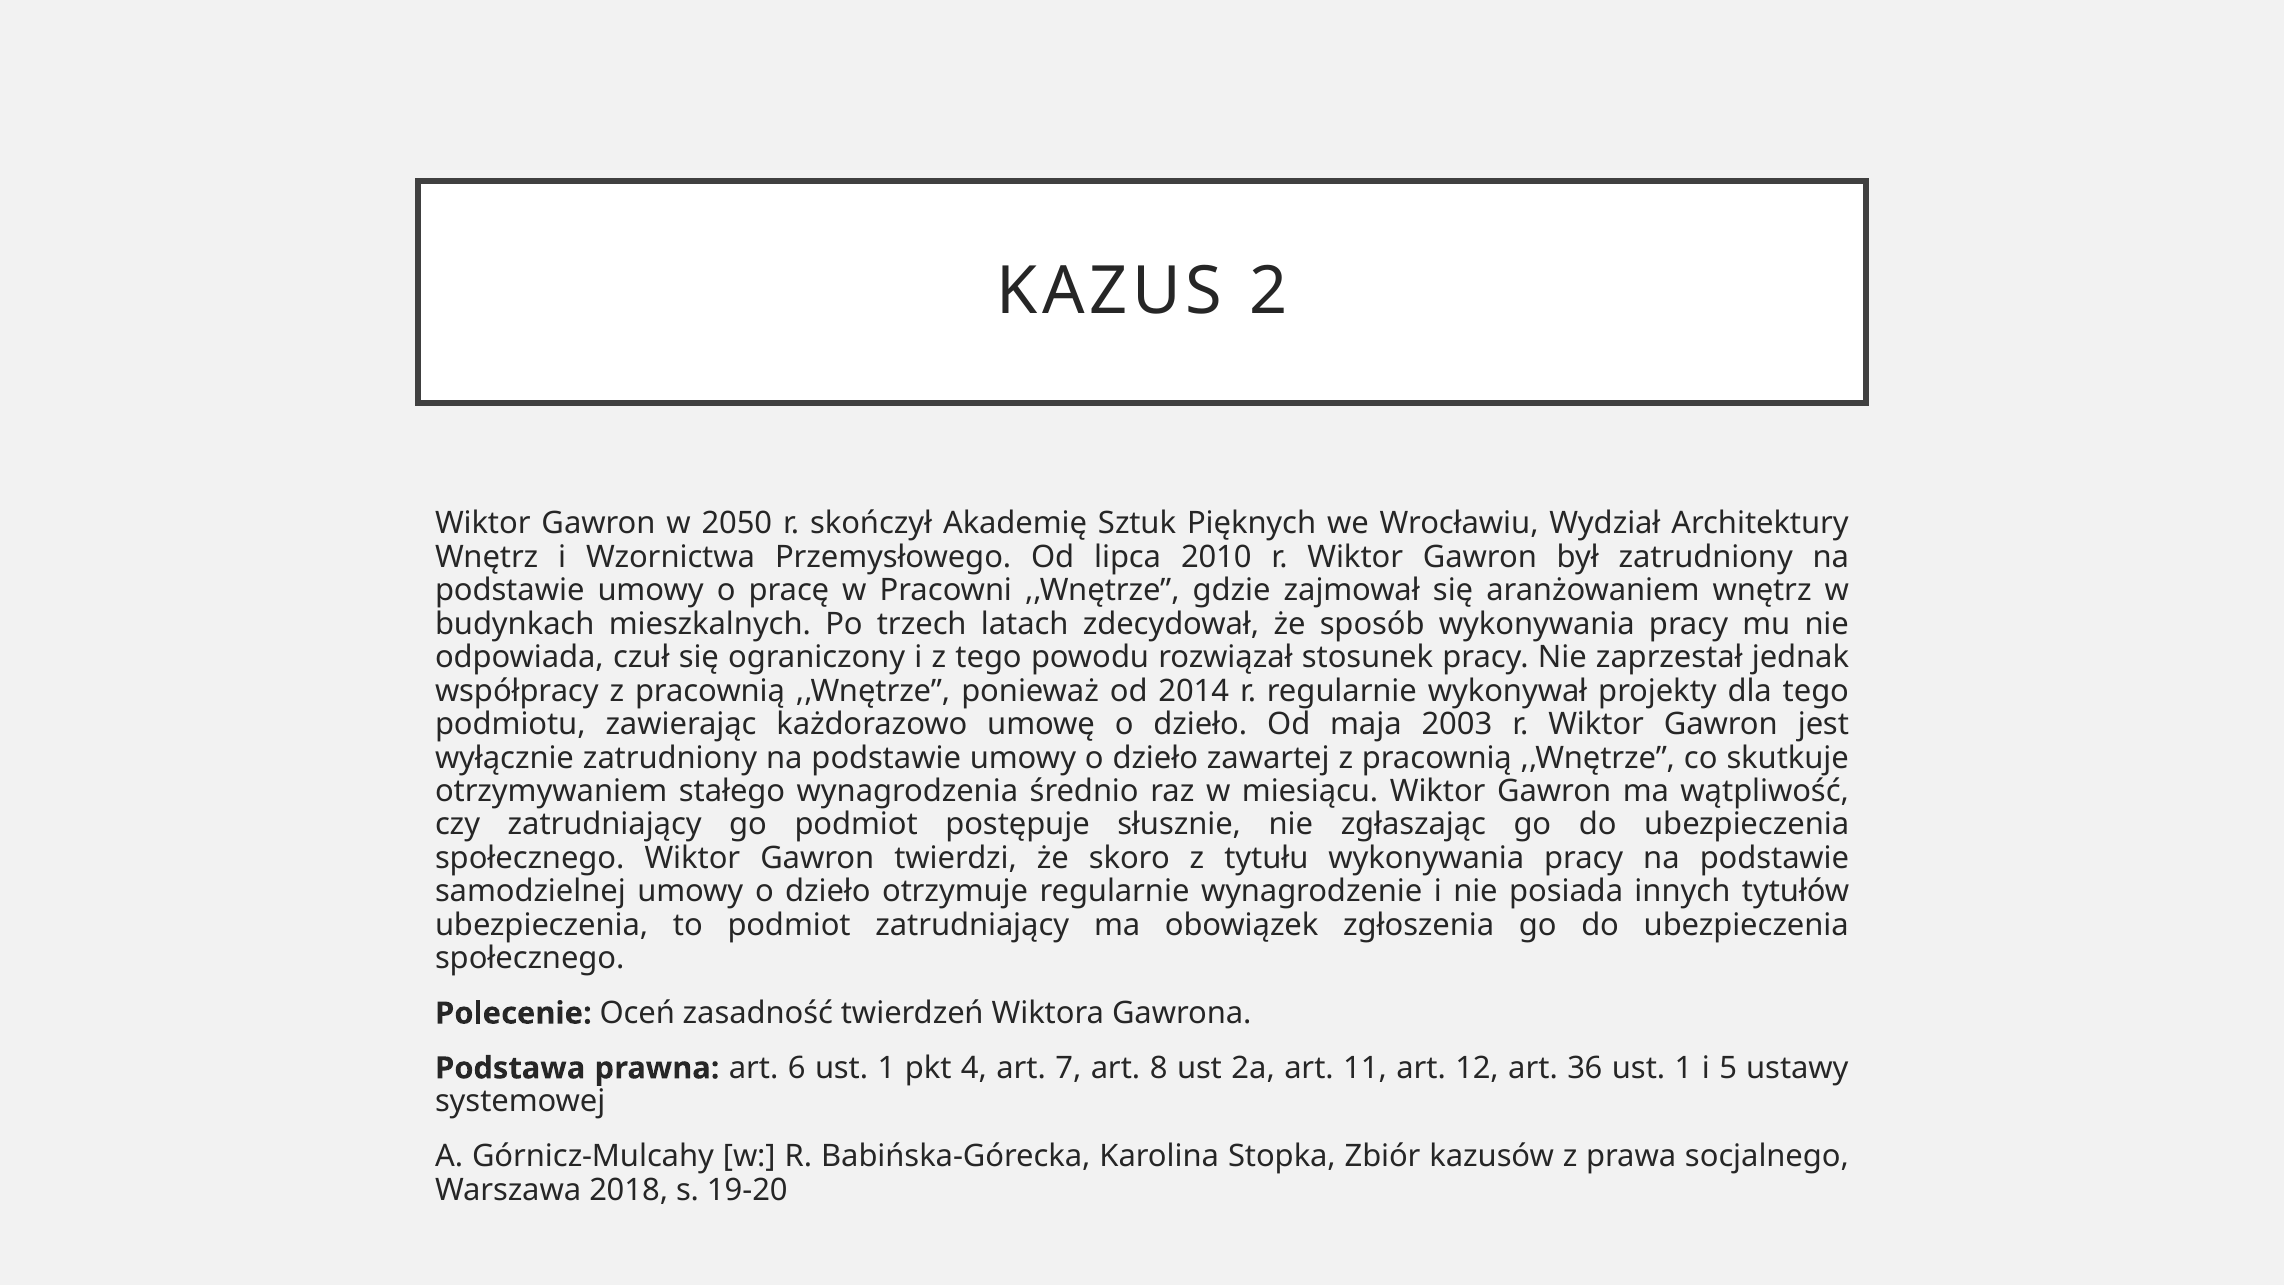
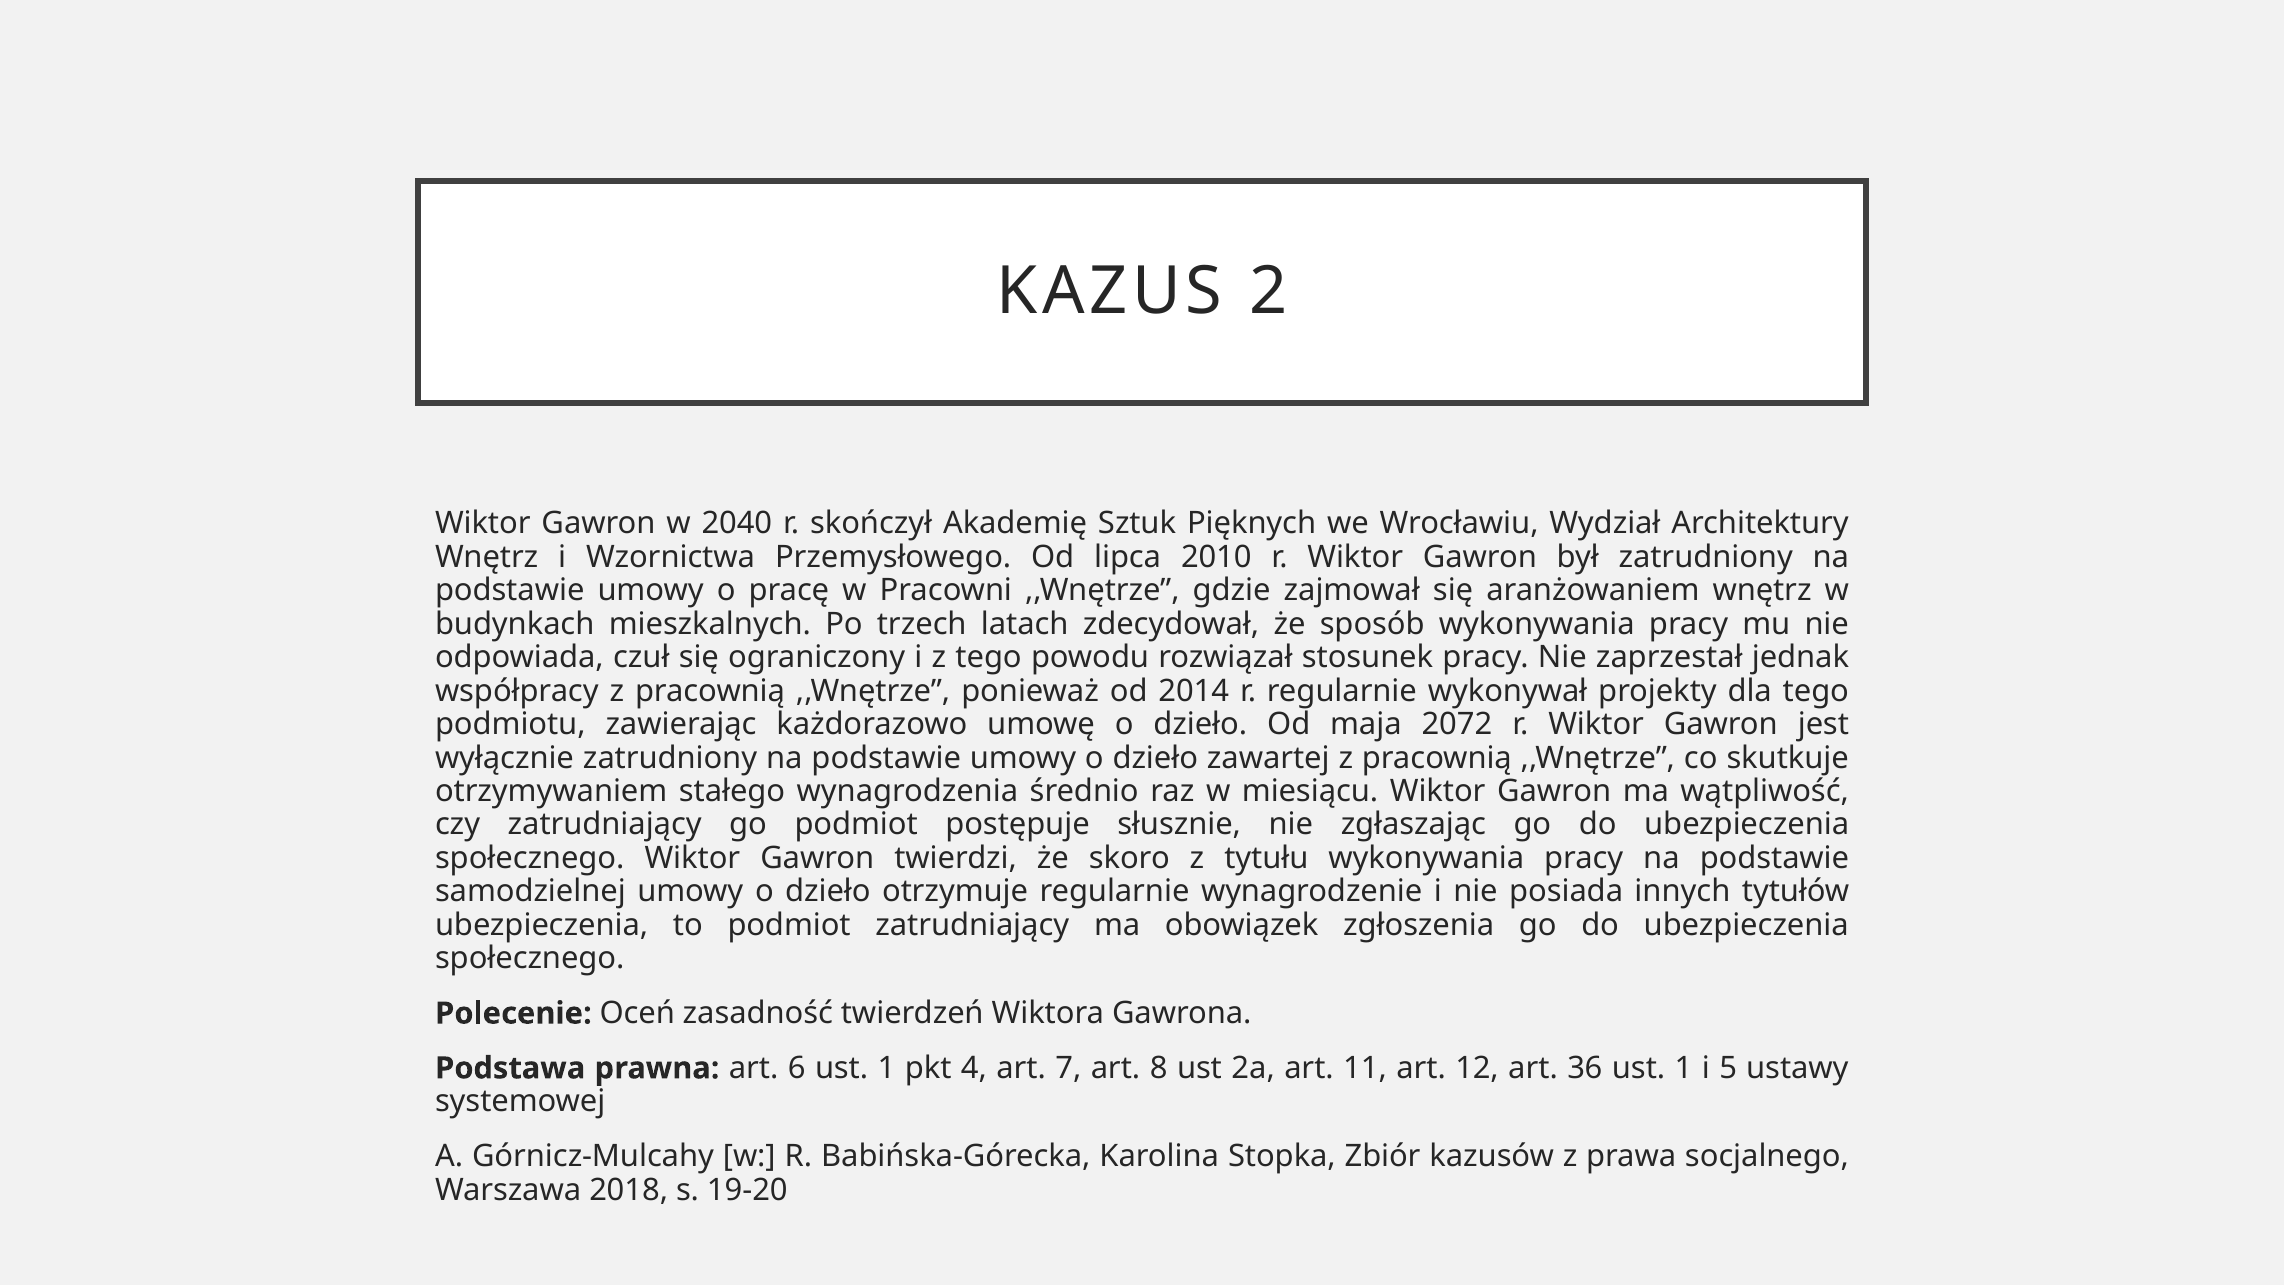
2050: 2050 -> 2040 (737, 524)
2003: 2003 -> 2072 (1457, 724)
